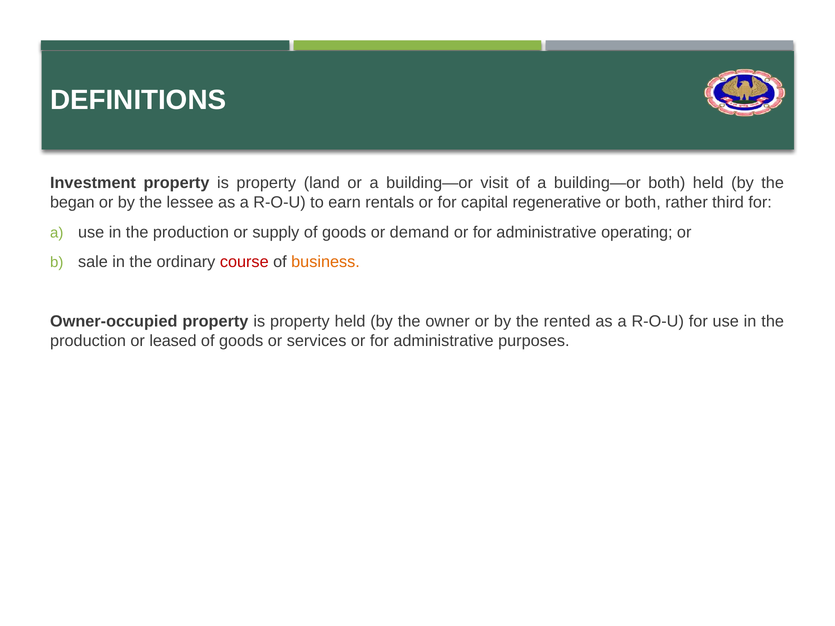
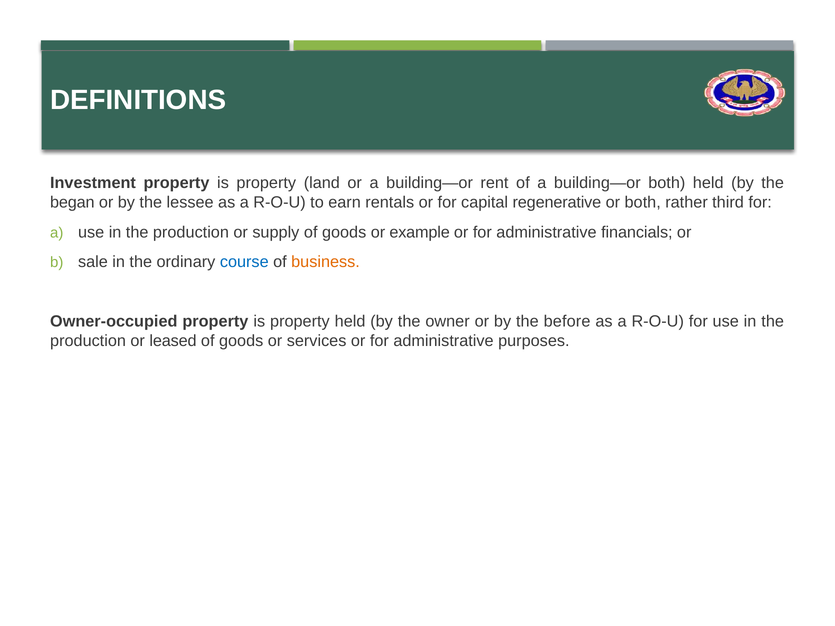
visit: visit -> rent (494, 183)
demand: demand -> example (420, 232)
operating: operating -> financials (637, 232)
course colour: red -> blue (244, 262)
rented: rented -> before (567, 322)
